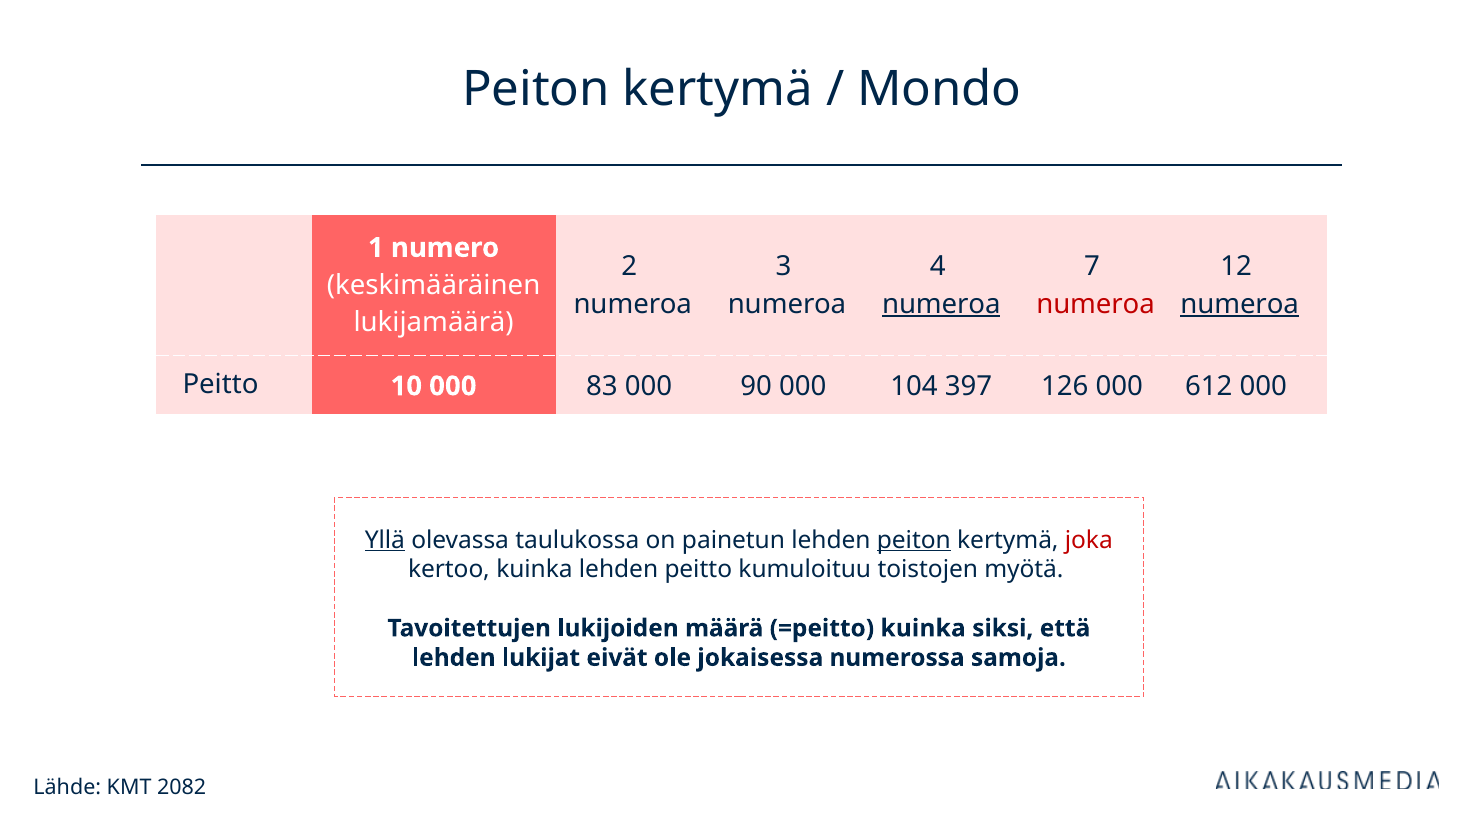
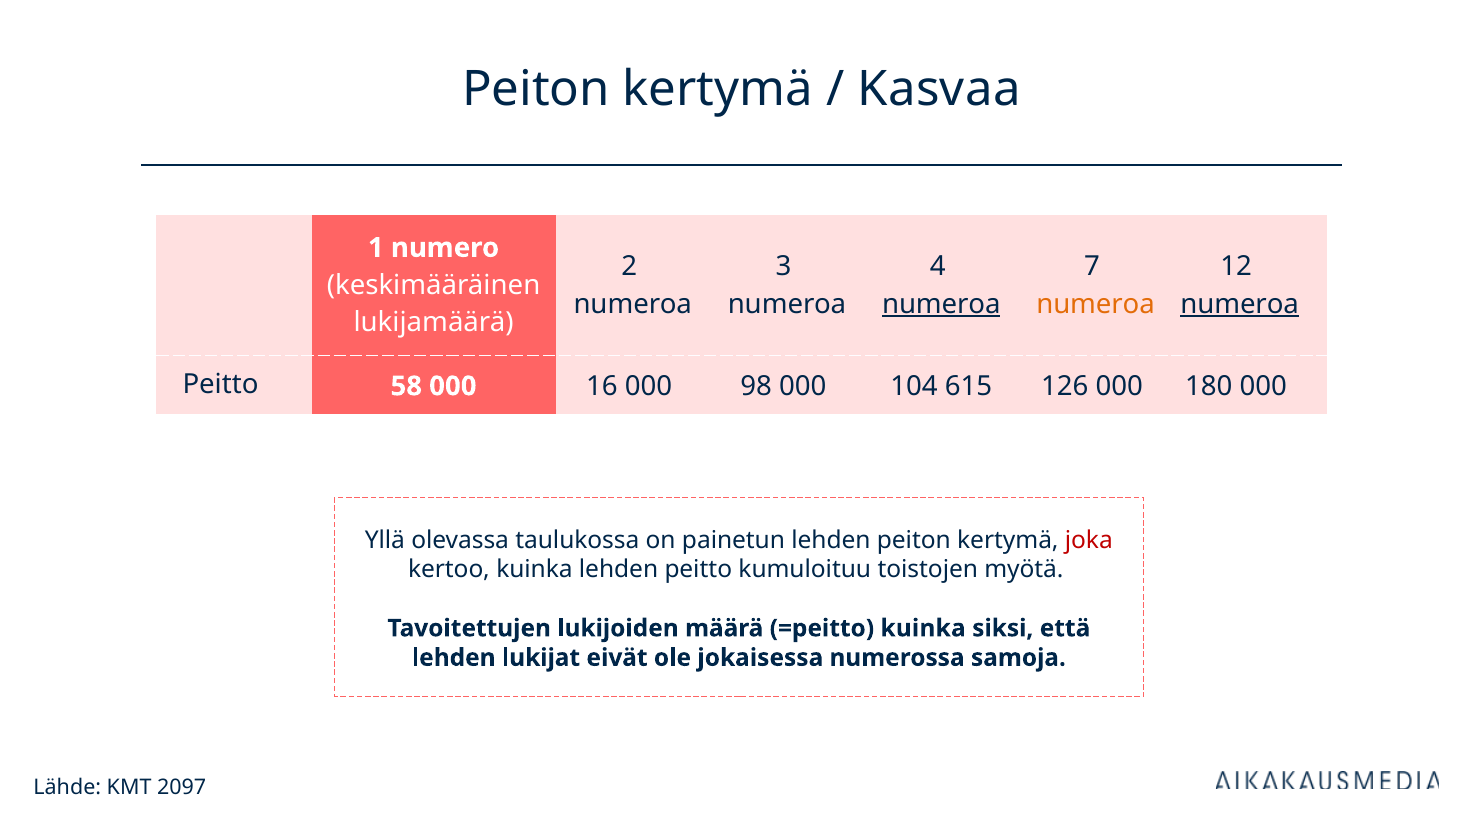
Mondo: Mondo -> Kasvaa (939, 90)
numeroa colour: red -> orange (1096, 304)
10: 10 -> 58 (406, 386)
83: 83 -> 16 (602, 386)
90: 90 -> 98 (756, 386)
397: 397 -> 615 (969, 386)
612: 612 -> 180 (1209, 386)
Yllä underline: present -> none (385, 540)
peiton underline: present -> none (914, 540)
2082: 2082 -> 2097 (182, 788)
